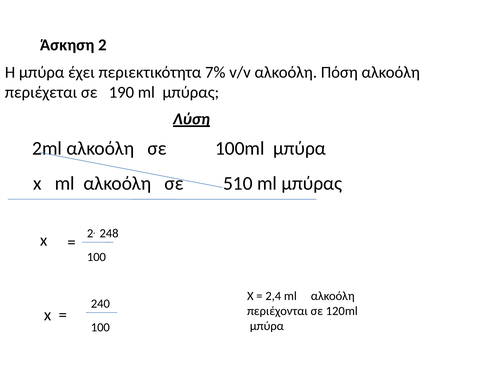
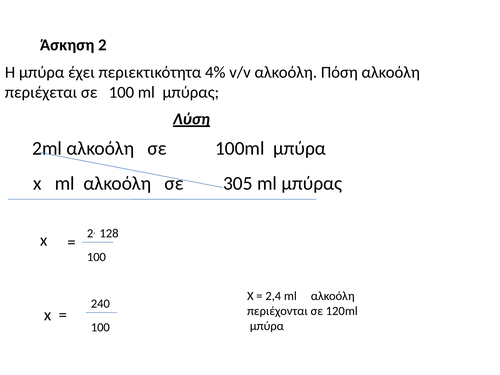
7%: 7% -> 4% (215, 72)
σε 190: 190 -> 100 (121, 92)
510: 510 -> 305 (238, 183)
248: 248 -> 128 (109, 233)
